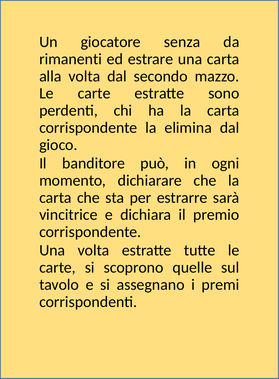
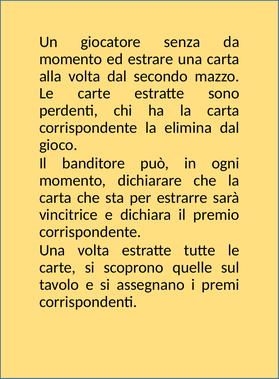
rimanenti: rimanenti -> momento (71, 59)
